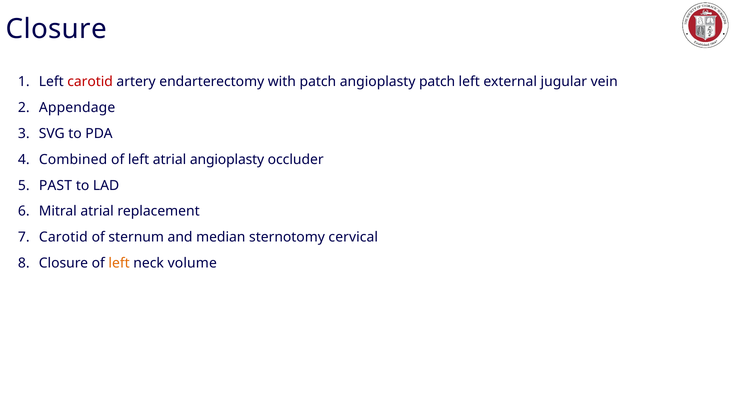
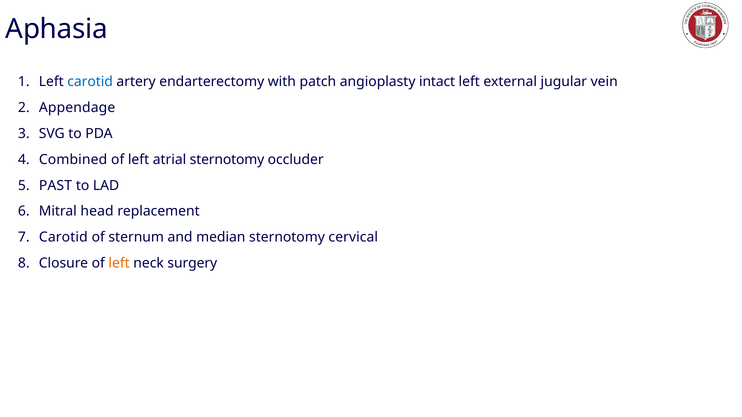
Closure: Closure -> Aphasia (57, 29)
carotid colour: red -> blue (90, 82)
angioplasty patch: patch -> intact (437, 82)
atrial angioplasty: angioplasty -> sternotomy (227, 160)
Mitral atrial: atrial -> head (97, 212)
volume: volume -> surgery (192, 264)
